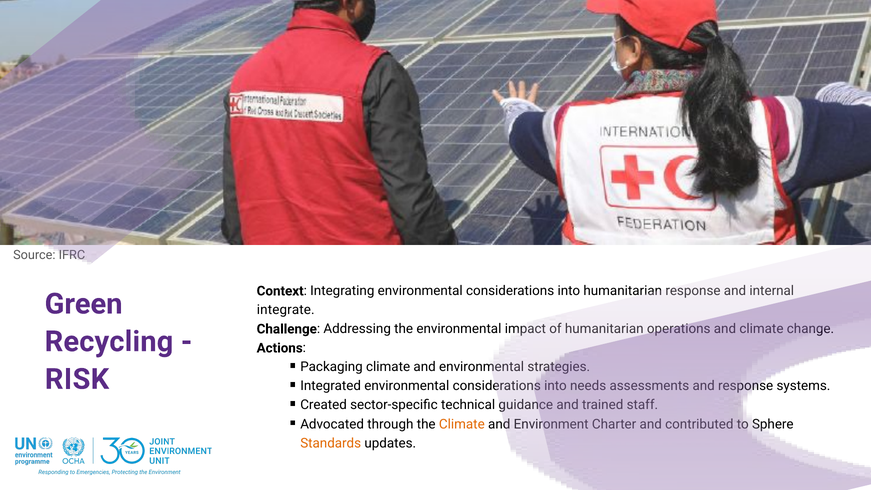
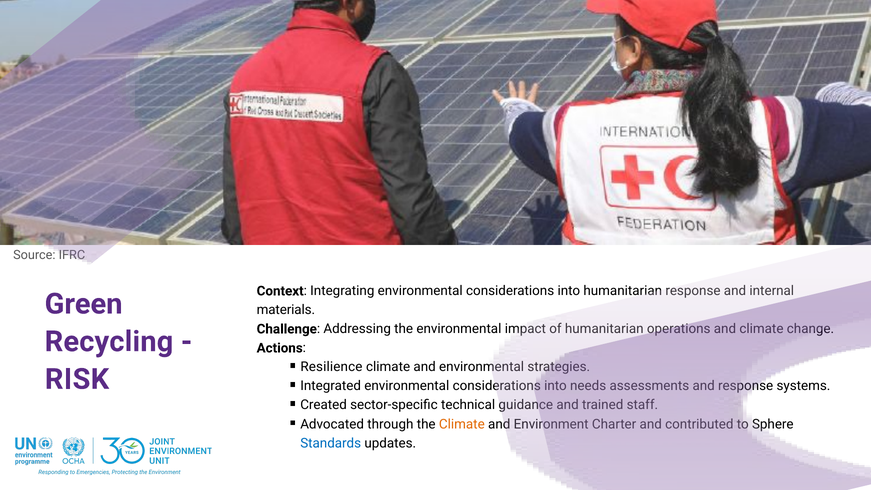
integrate: integrate -> materials (286, 310)
Packaging: Packaging -> Resilience (331, 367)
Standards colour: orange -> blue (331, 443)
